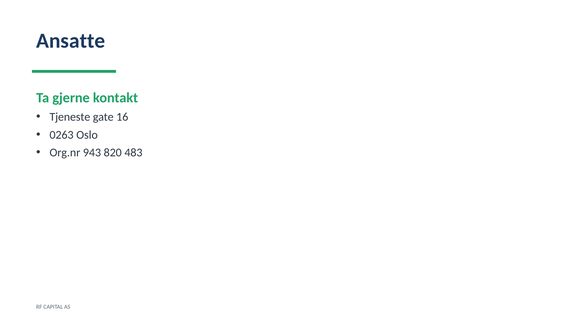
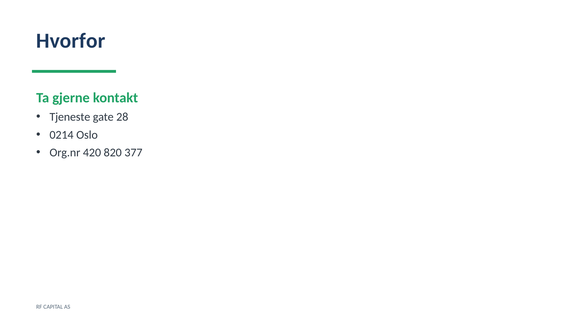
Ansatte: Ansatte -> Hvorfor (71, 41)
16: 16 -> 28 (122, 117)
0263: 0263 -> 0214 (62, 135)
943: 943 -> 420 (92, 153)
483: 483 -> 377 (133, 153)
